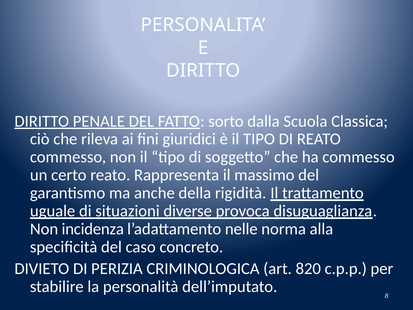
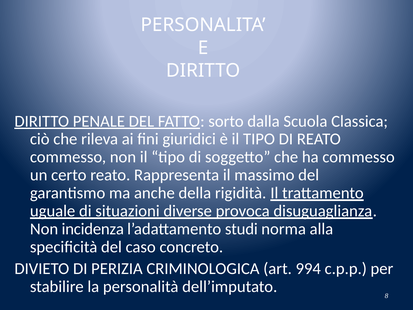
nelle: nelle -> studi (241, 229)
820: 820 -> 994 (308, 268)
